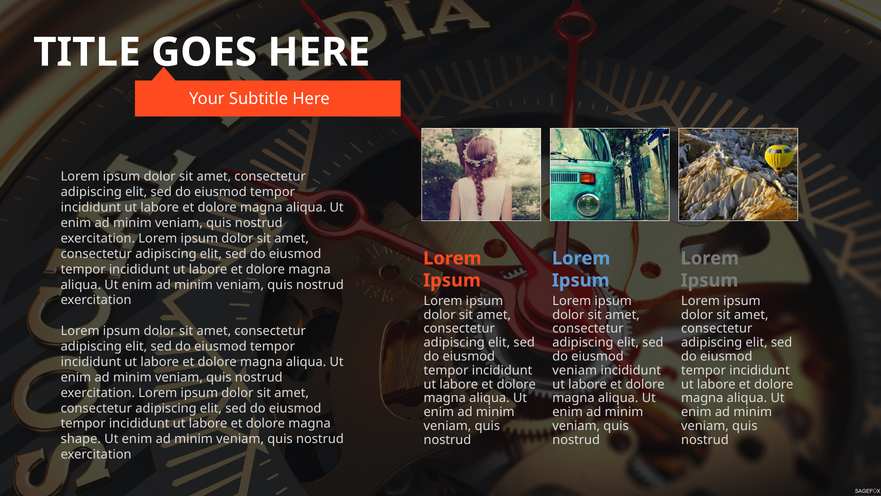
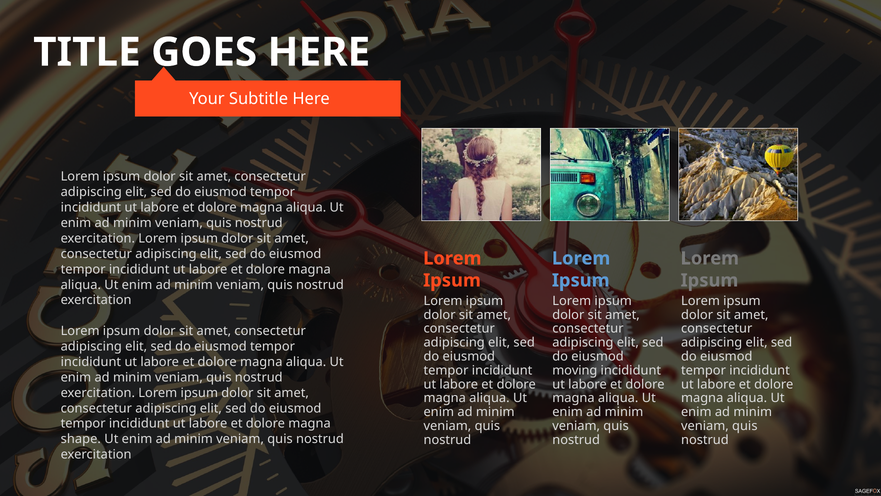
veniam: veniam -> moving (575, 370)
